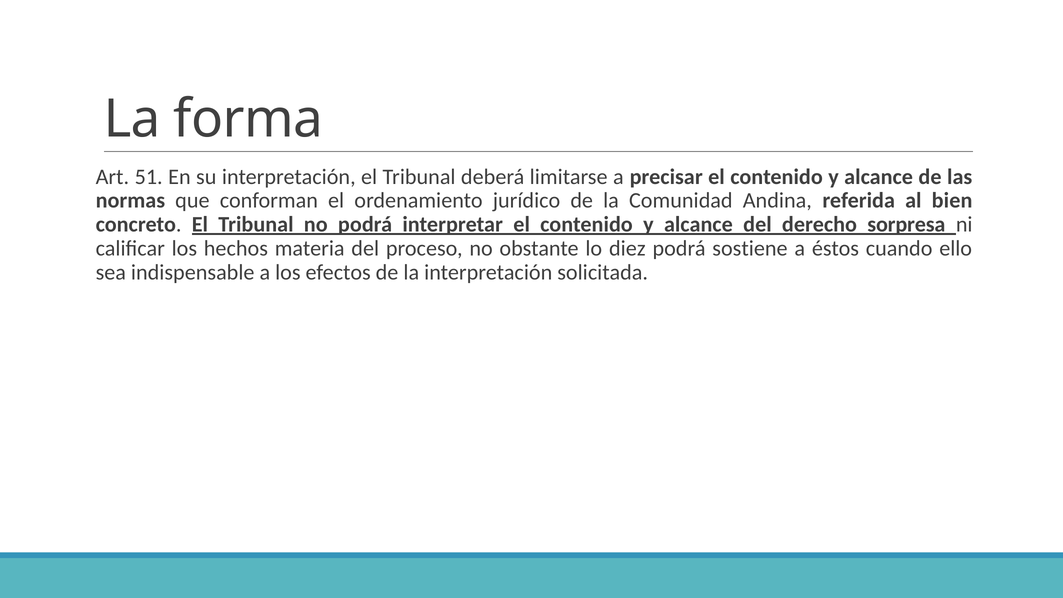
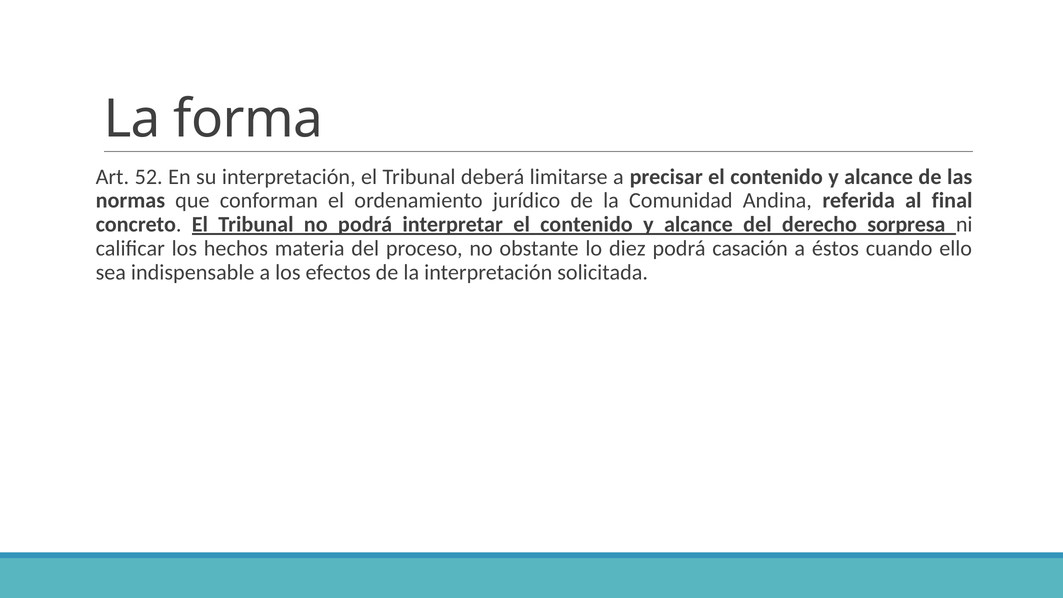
51: 51 -> 52 (149, 177)
bien: bien -> final (952, 201)
sostiene: sostiene -> casación (750, 248)
